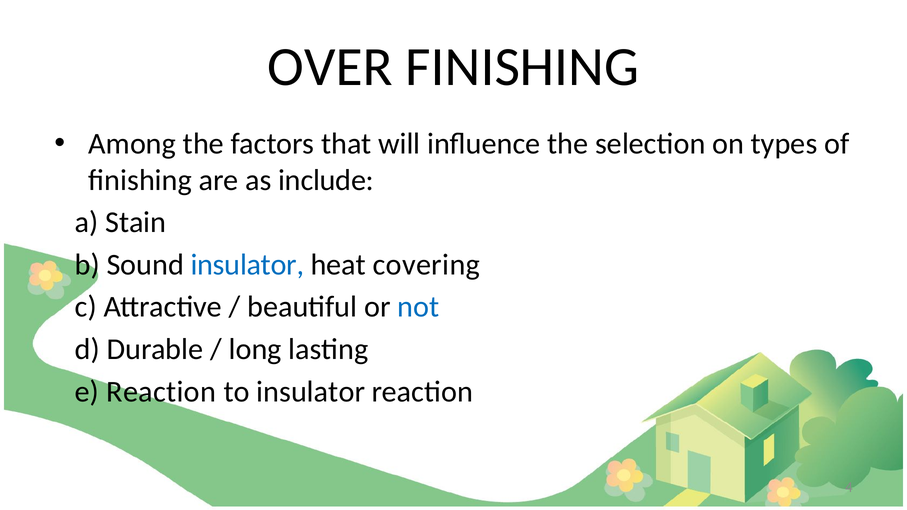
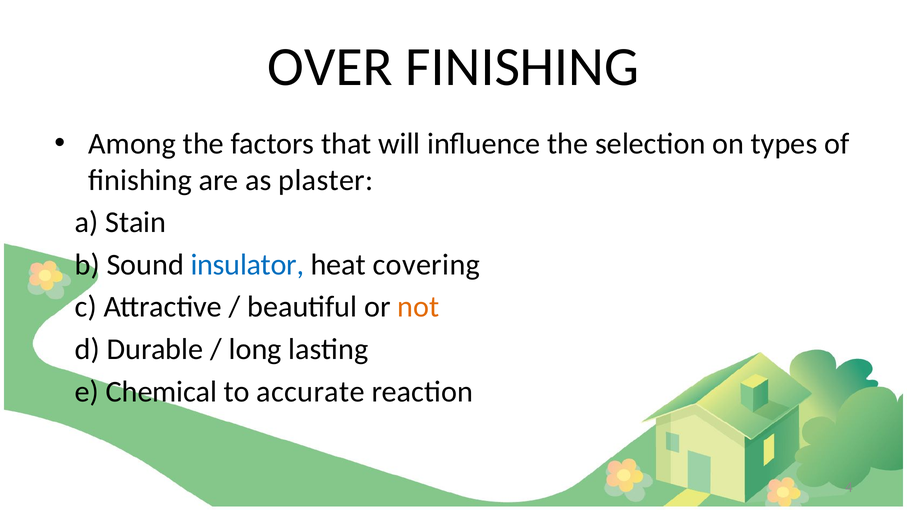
include: include -> plaster (326, 180)
not colour: blue -> orange (418, 307)
e Reaction: Reaction -> Chemical (161, 392)
to insulator: insulator -> accurate (311, 392)
